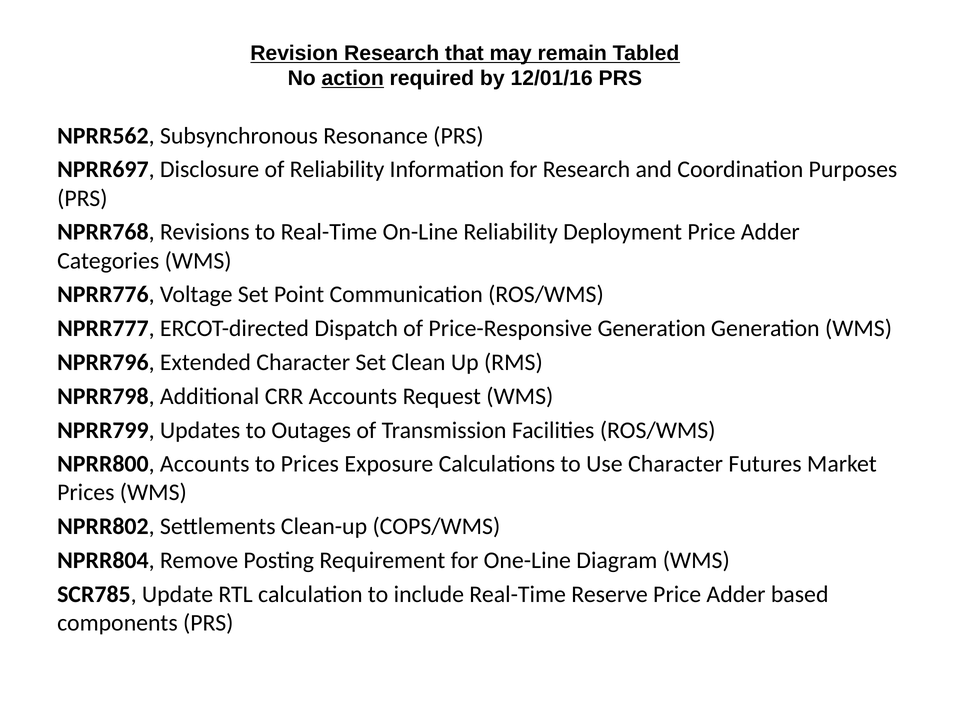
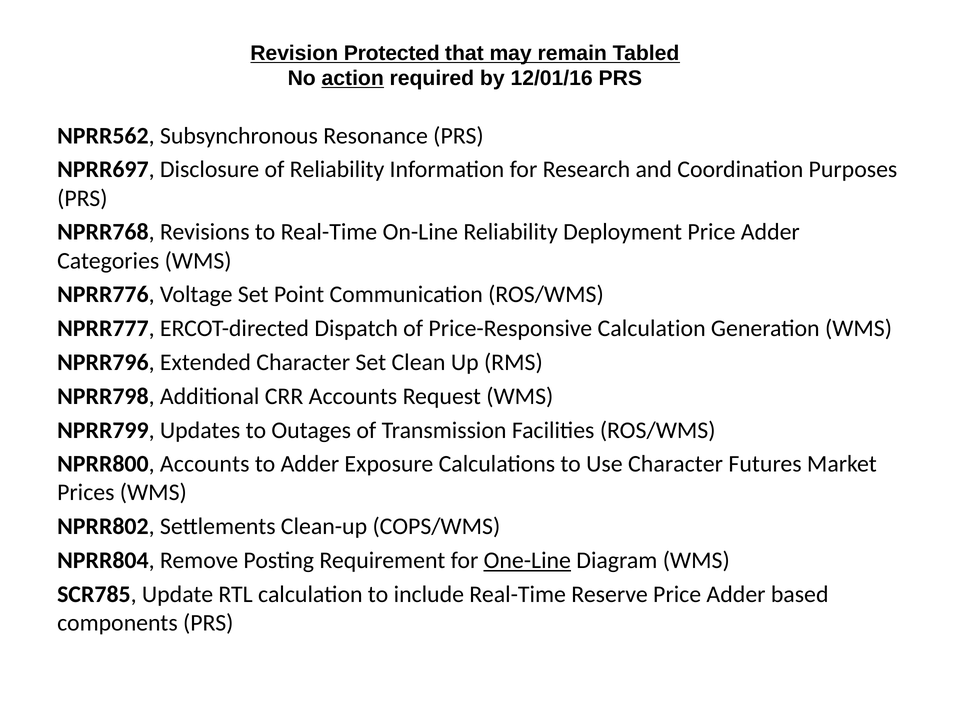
Revision Research: Research -> Protected (392, 53)
Price-Responsive Generation: Generation -> Calculation (652, 329)
to Prices: Prices -> Adder (310, 464)
One-Line underline: none -> present (527, 561)
